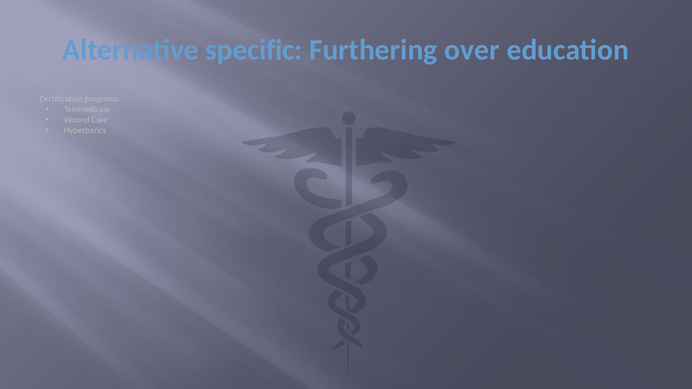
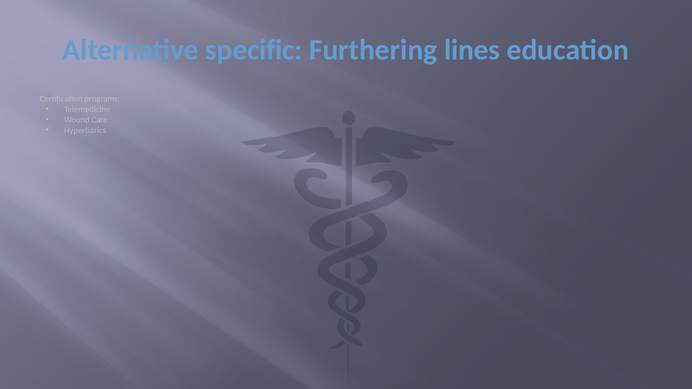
over: over -> lines (472, 50)
